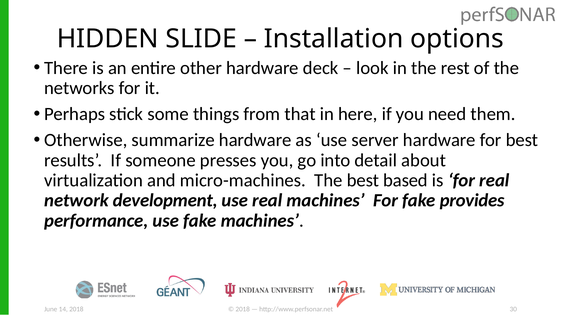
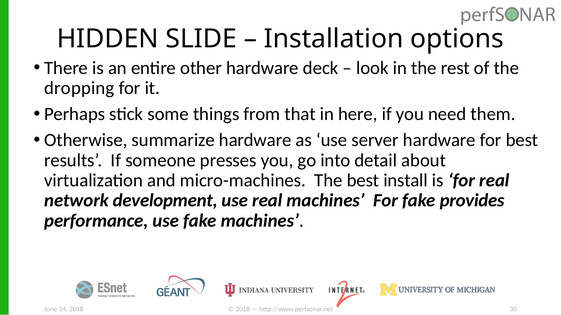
networks: networks -> dropping (79, 88)
based: based -> install (406, 181)
